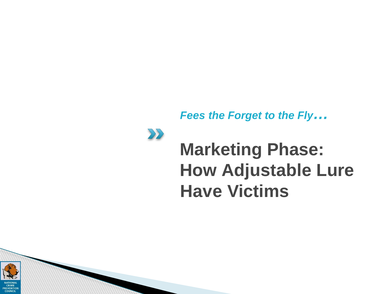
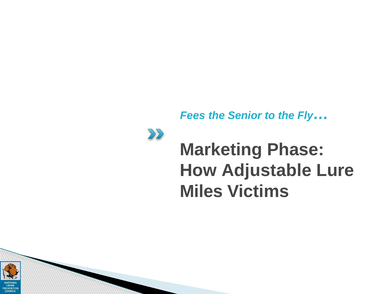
Forget: Forget -> Senior (245, 116)
Have: Have -> Miles (201, 191)
